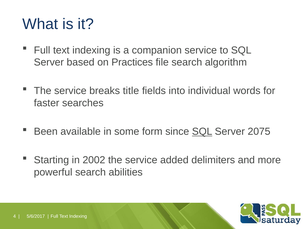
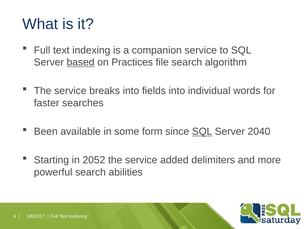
based underline: none -> present (81, 63)
breaks title: title -> into (131, 91)
2075: 2075 -> 2040 (259, 132)
2002: 2002 -> 2052 (94, 160)
